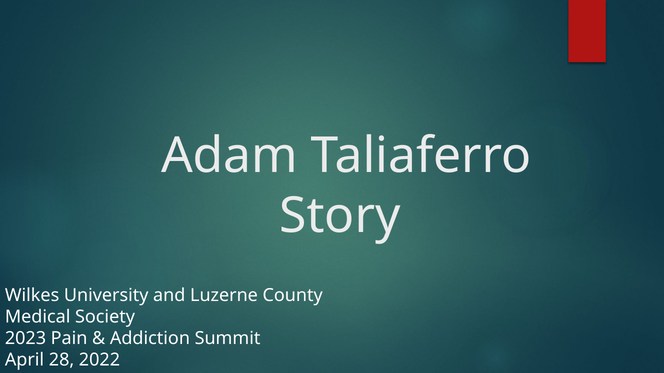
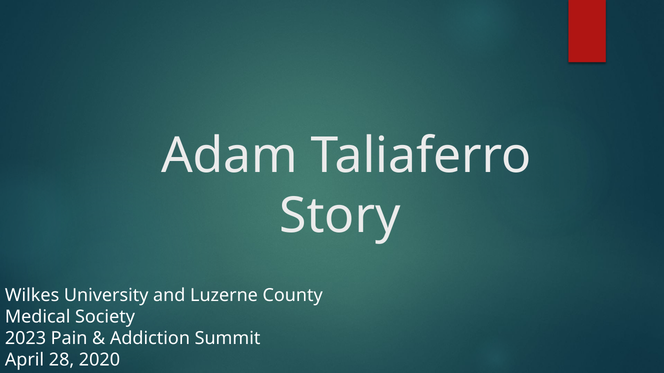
2022: 2022 -> 2020 (99, 360)
